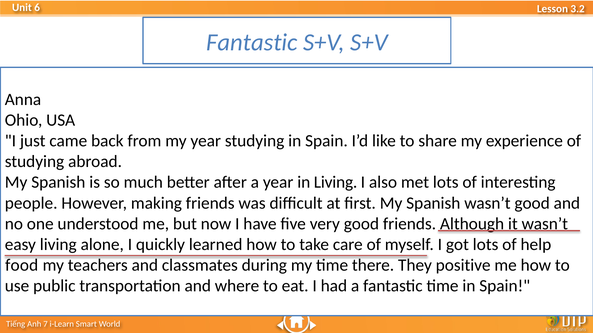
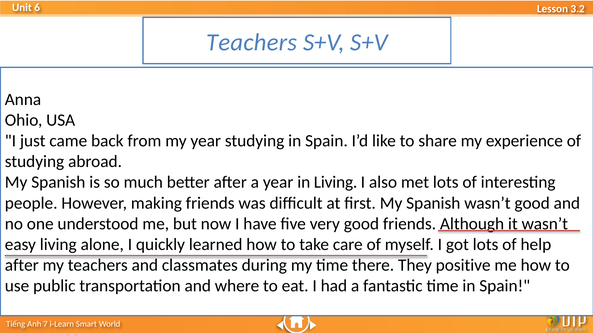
Fantastic: Fantastic -> Teachers (252, 42)
food: food -> after (22, 266)
